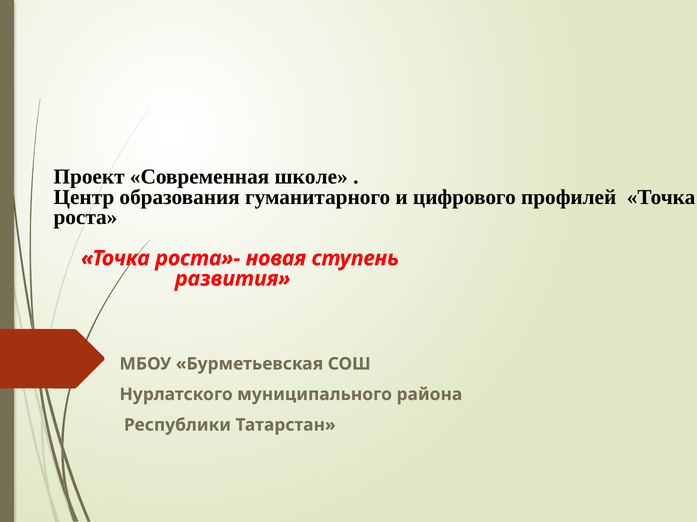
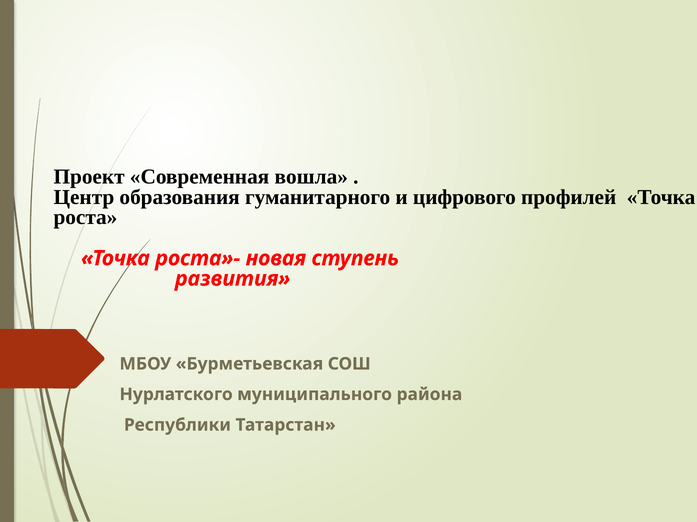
школе: школе -> вошла (311, 177)
